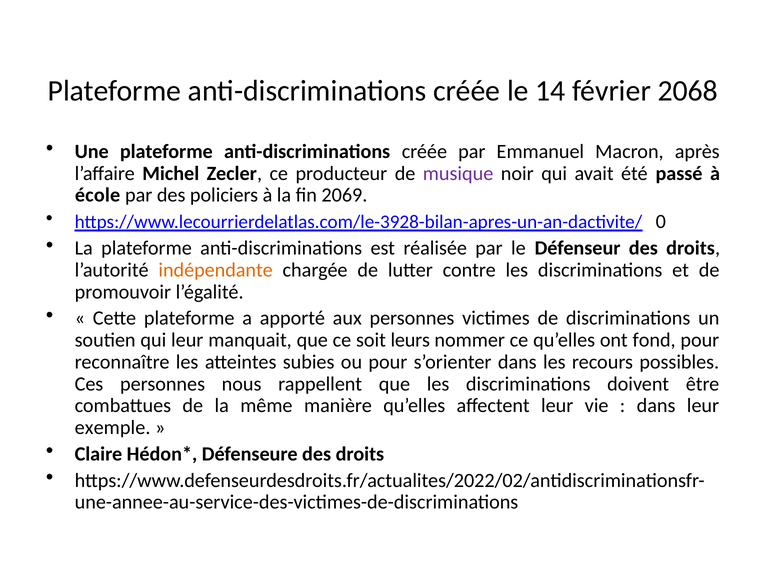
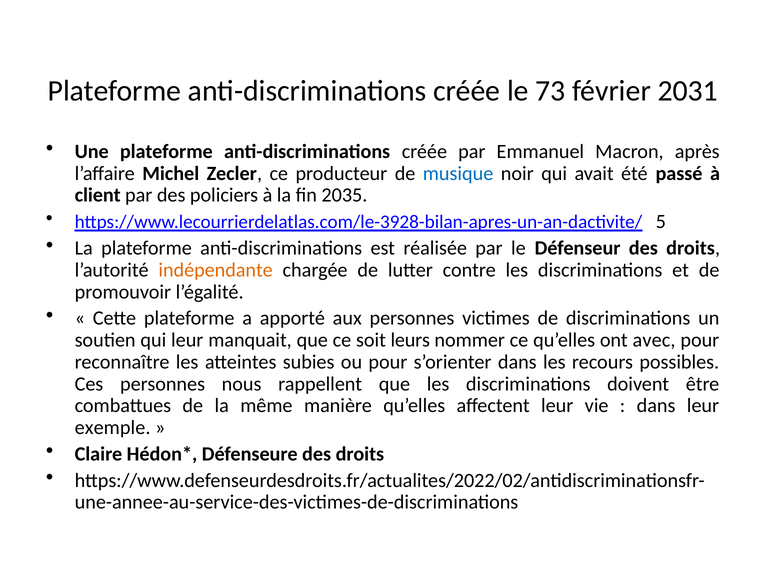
14: 14 -> 73 (550, 91)
2068: 2068 -> 2031 (688, 91)
musique colour: purple -> blue (458, 173)
école: école -> client (98, 195)
2069: 2069 -> 2035 (344, 195)
0: 0 -> 5 (661, 222)
fond: fond -> avec (654, 340)
